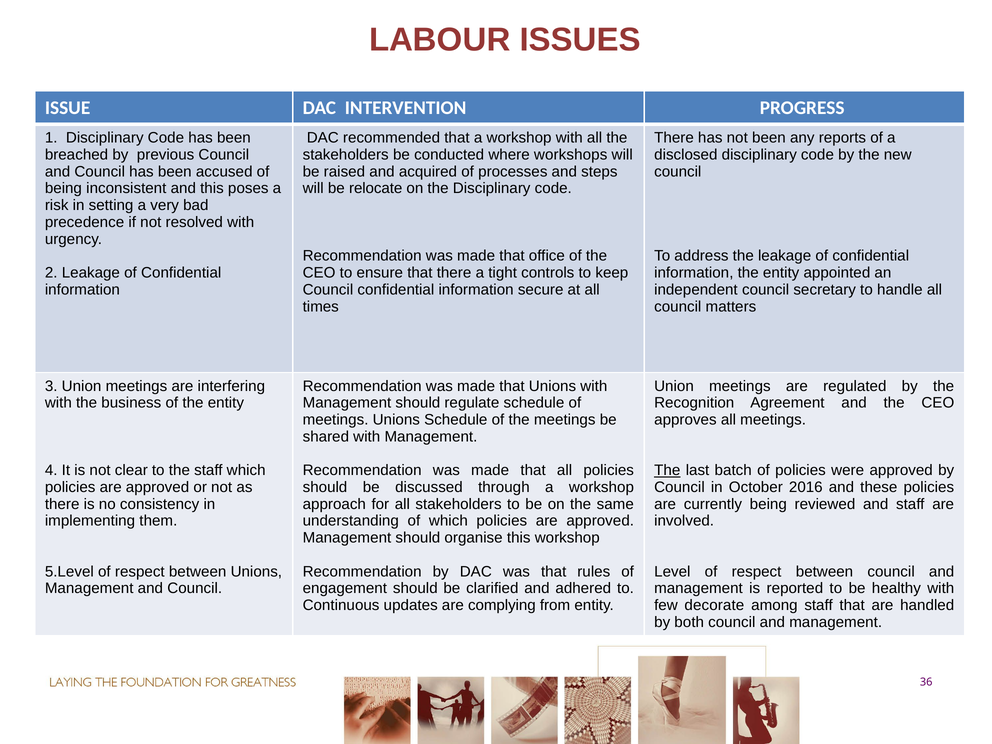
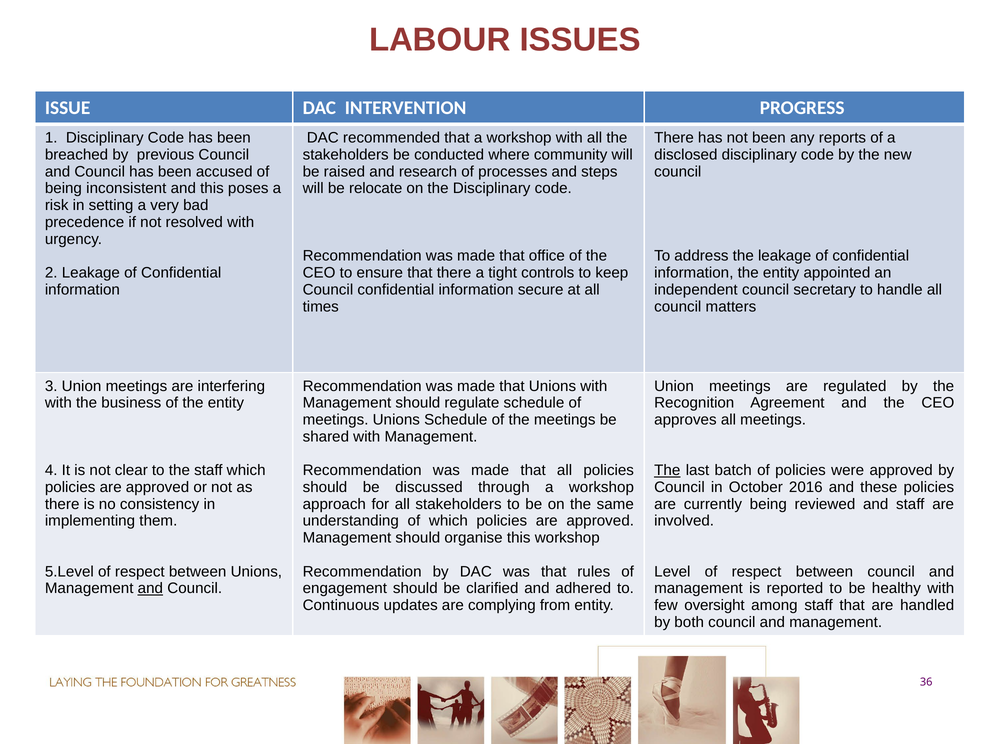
workshops: workshops -> community (571, 155)
acquired: acquired -> research (428, 172)
and underline: none -> present (150, 588)
decorate: decorate -> oversight (714, 605)
